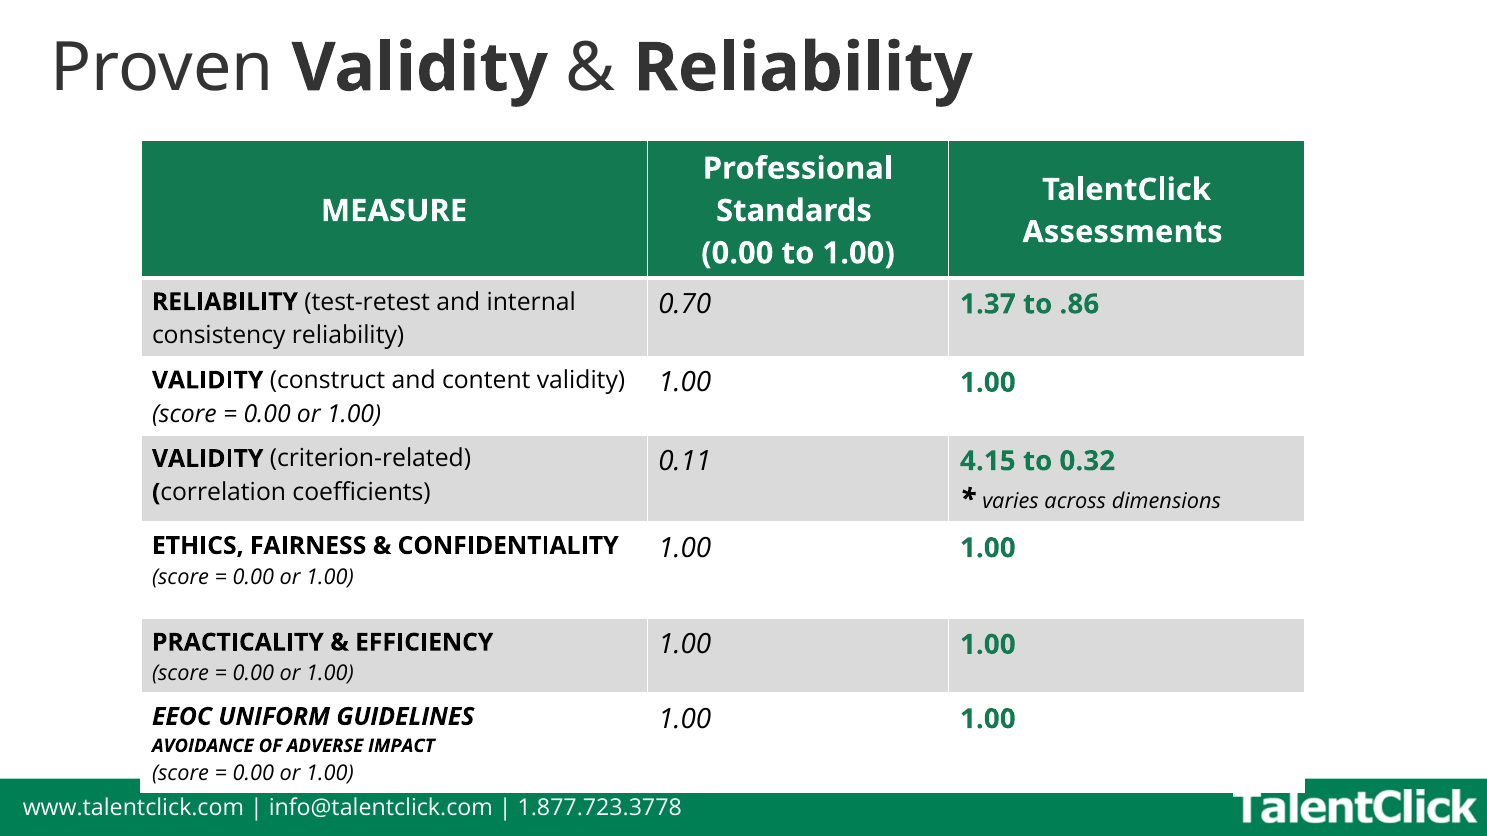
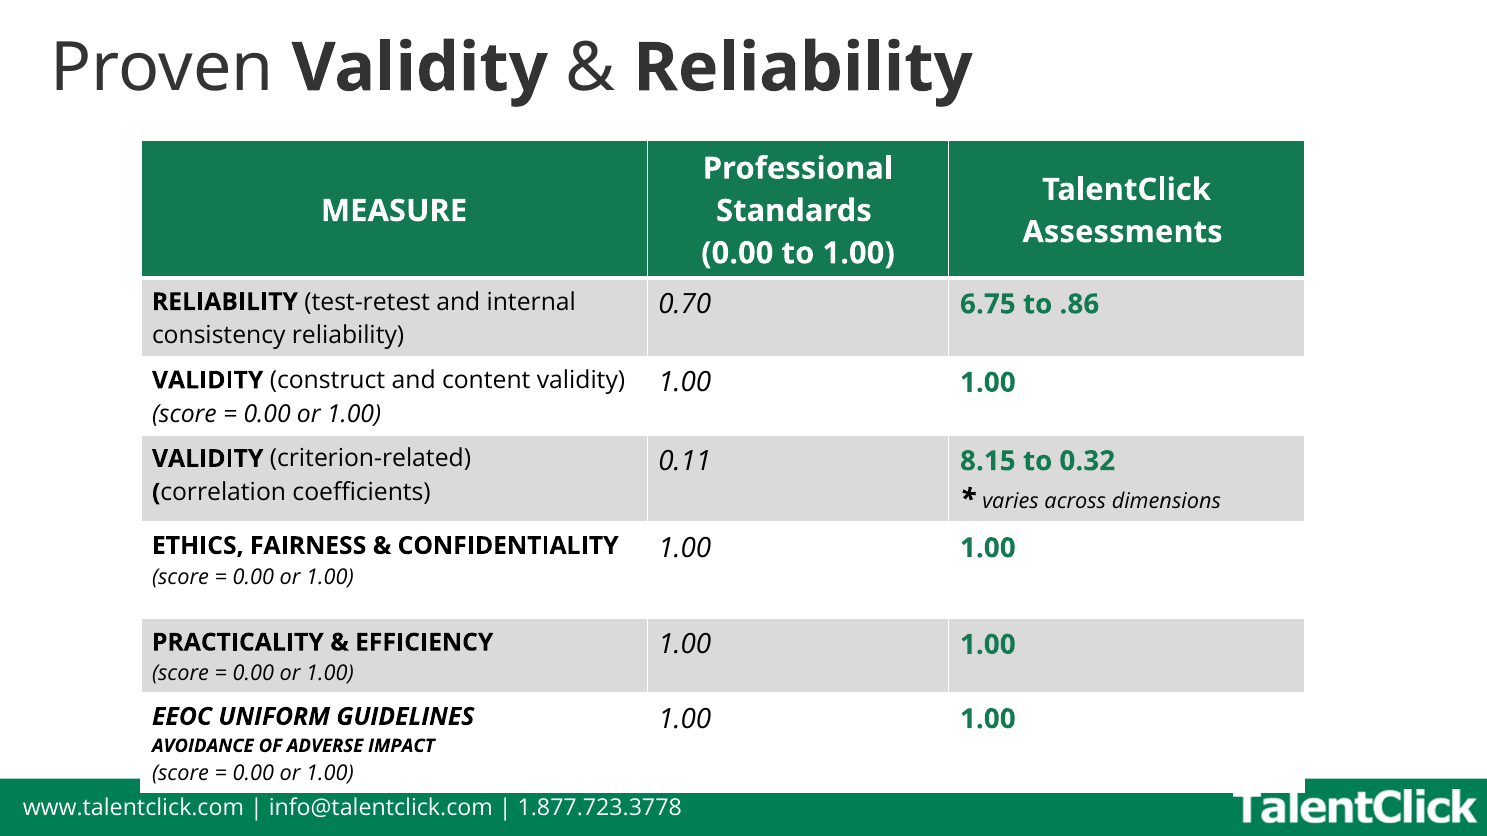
1.37: 1.37 -> 6.75 (988, 304)
4.15: 4.15 -> 8.15 (988, 461)
